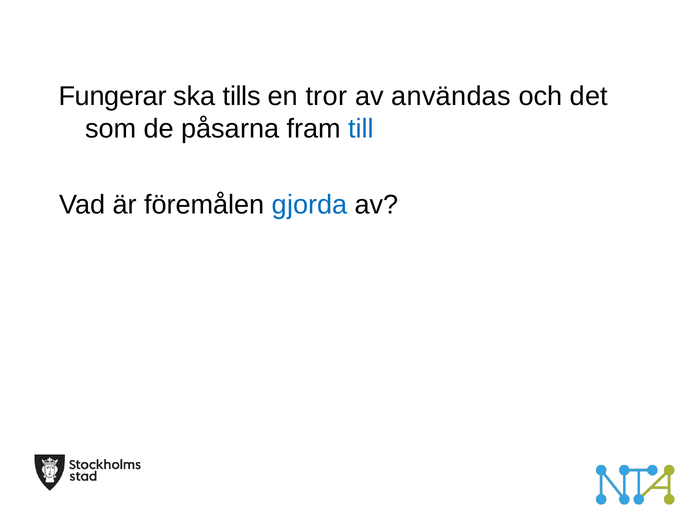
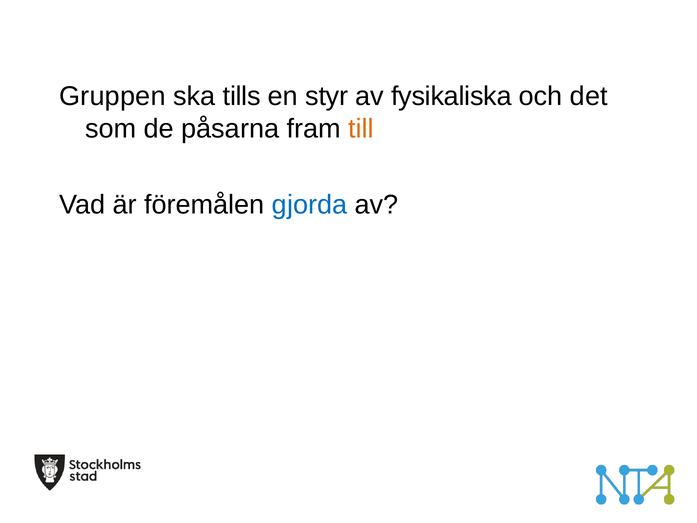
Fungerar: Fungerar -> Gruppen (112, 96)
tror: tror -> styr (327, 96)
användas: användas -> fysikaliska (451, 96)
till colour: blue -> orange (361, 129)
